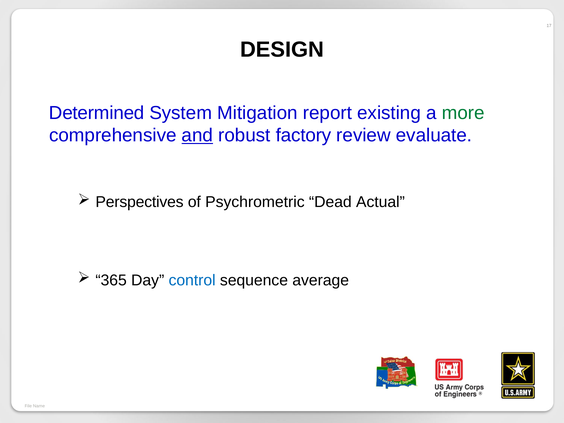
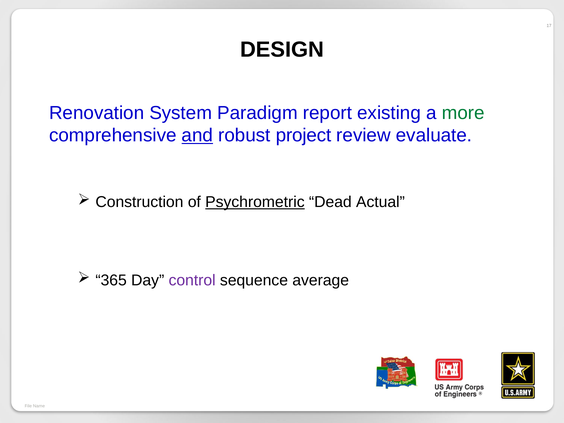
Determined: Determined -> Renovation (97, 113)
Mitigation: Mitigation -> Paradigm (257, 113)
factory: factory -> project (303, 135)
Perspectives: Perspectives -> Construction (139, 202)
Psychrometric underline: none -> present (255, 202)
control colour: blue -> purple (192, 280)
